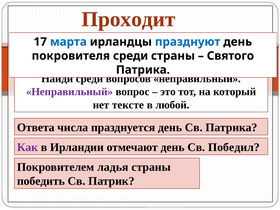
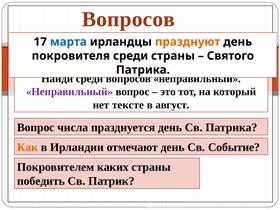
Проходит: Проходит -> Вопросов (128, 19)
празднуют colour: blue -> orange (188, 42)
любой: любой -> август (172, 105)
Ответа: Ответа -> Вопрос (36, 127)
Как colour: purple -> orange (28, 147)
Победил: Победил -> Событие (234, 147)
ладья: ладья -> каких (113, 167)
